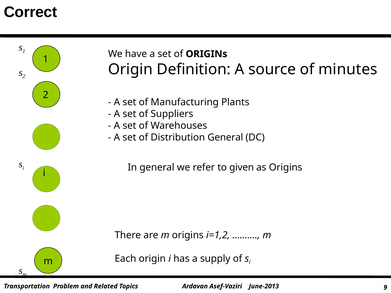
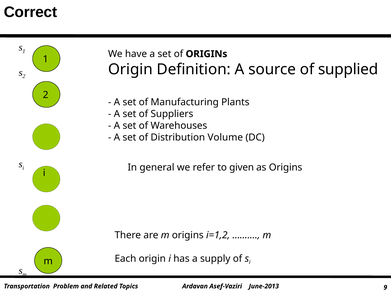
minutes: minutes -> supplied (348, 69)
Distribution General: General -> Volume (225, 137)
